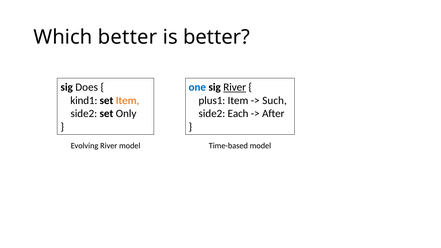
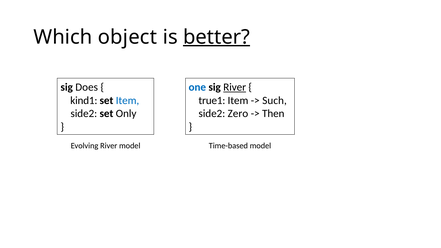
Which better: better -> object (128, 37)
better underline: none -> present (217, 37)
Item colour: orange -> blue (128, 100)
plus1: plus1 -> true1 (212, 100)
Each: Each -> Zero (238, 114)
After: After -> Then (273, 114)
